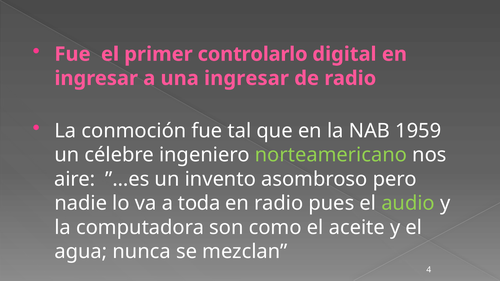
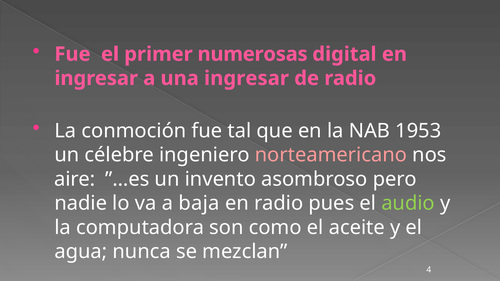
controlarlo: controlarlo -> numerosas (253, 54)
1959: 1959 -> 1953 (418, 131)
norteamericano colour: light green -> pink (331, 155)
toda: toda -> baja (199, 203)
